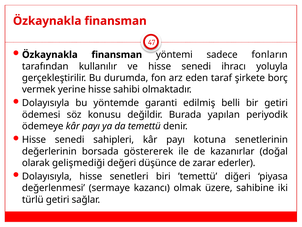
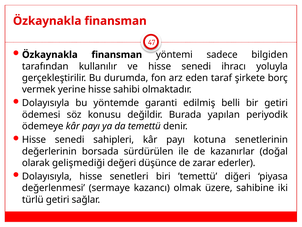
fonların: fonların -> bilgiden (270, 55)
göstererek: göstererek -> sürdürülen (149, 151)
